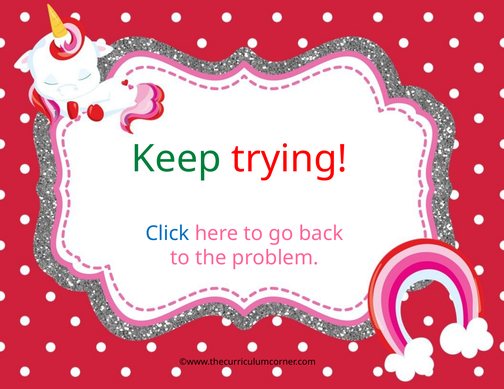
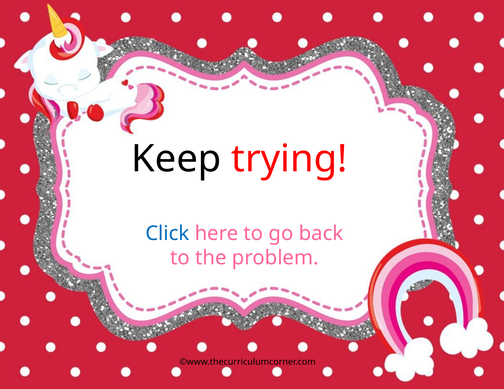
Keep colour: green -> black (176, 159)
